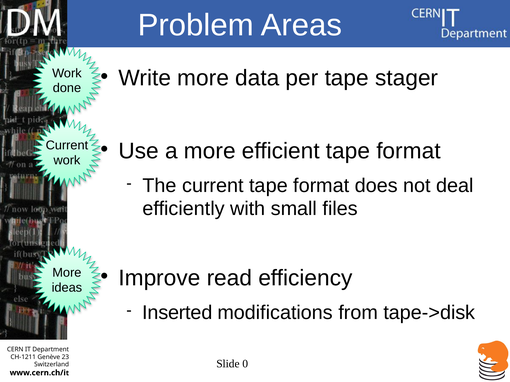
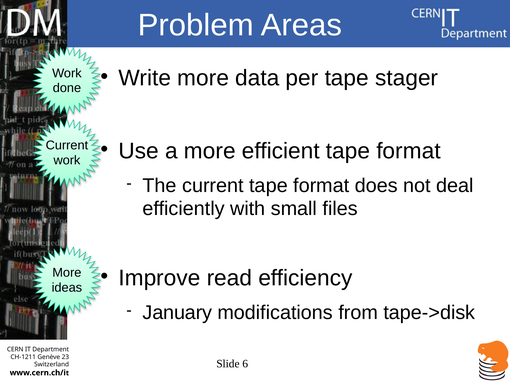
Inserted: Inserted -> January (177, 313)
0: 0 -> 6 (245, 364)
